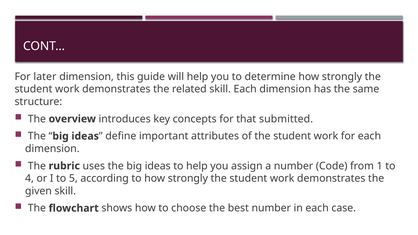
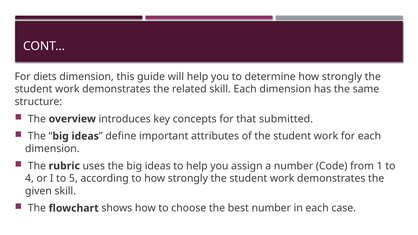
later: later -> diets (45, 77)
